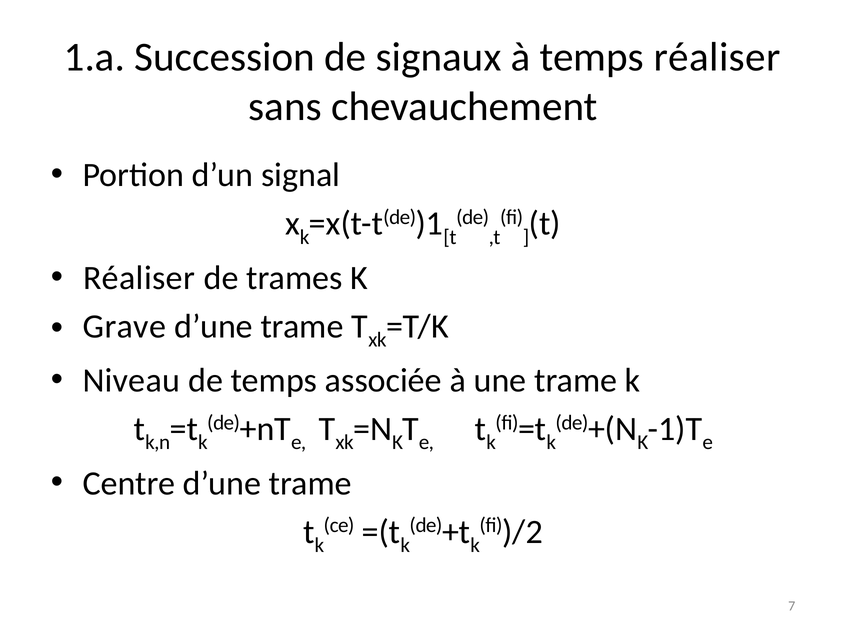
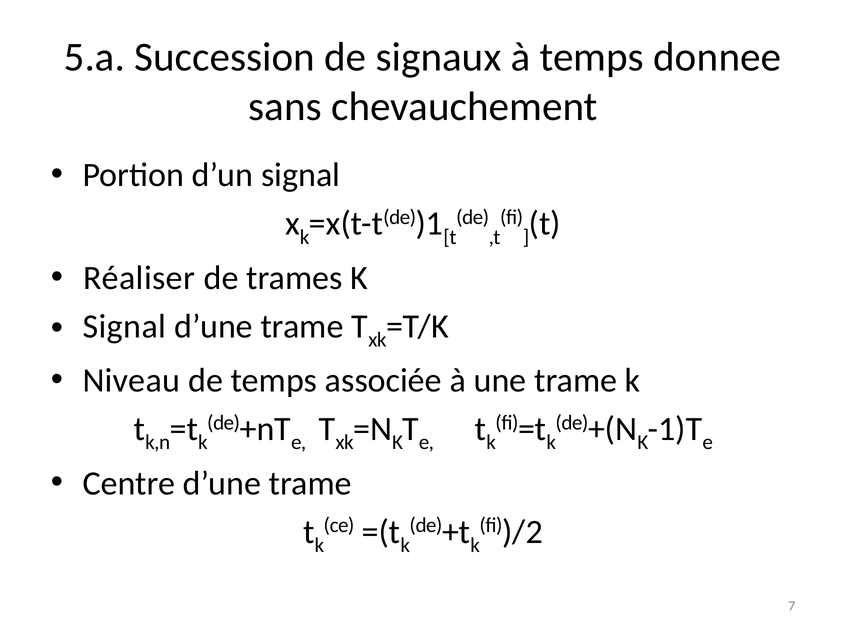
1.a: 1.a -> 5.a (94, 57)
temps réaliser: réaliser -> donnee (717, 57)
Grave: Grave -> Signal (124, 326)
